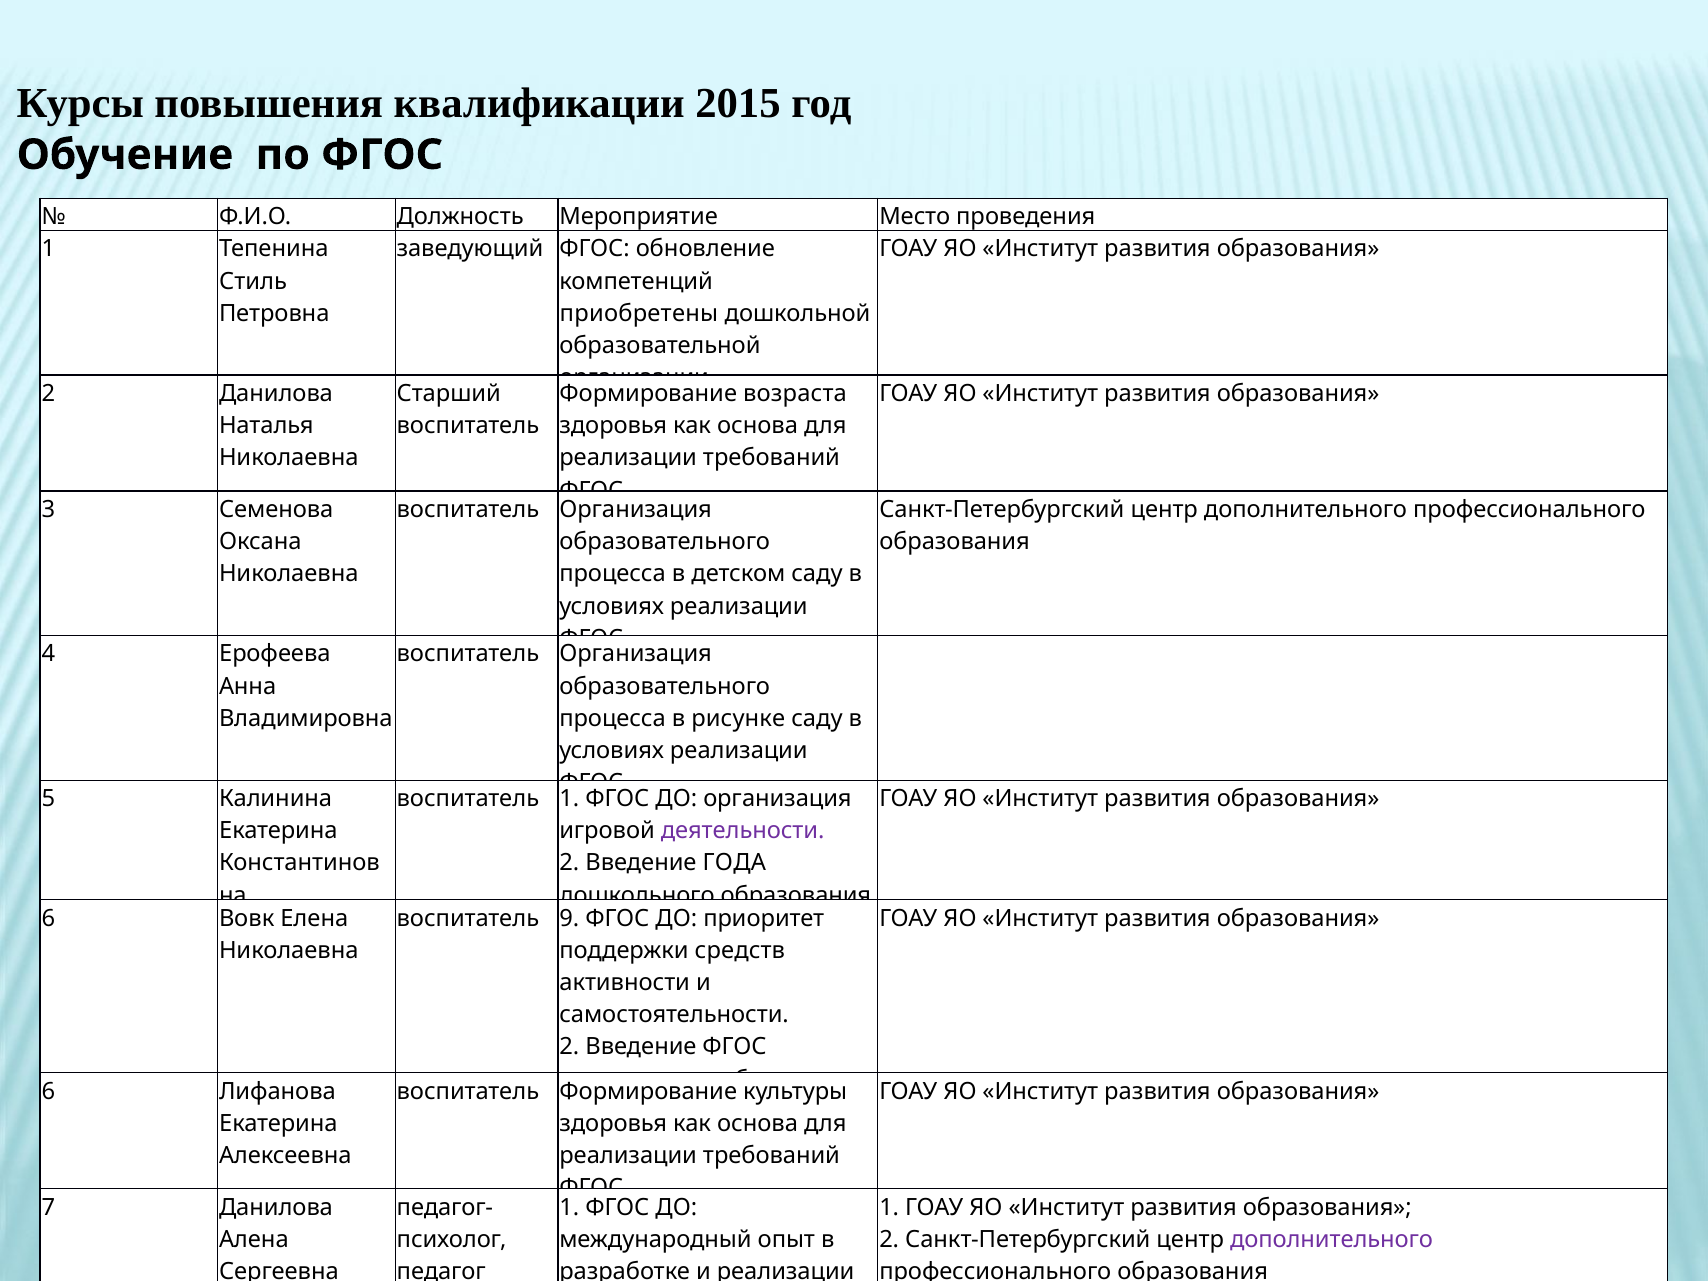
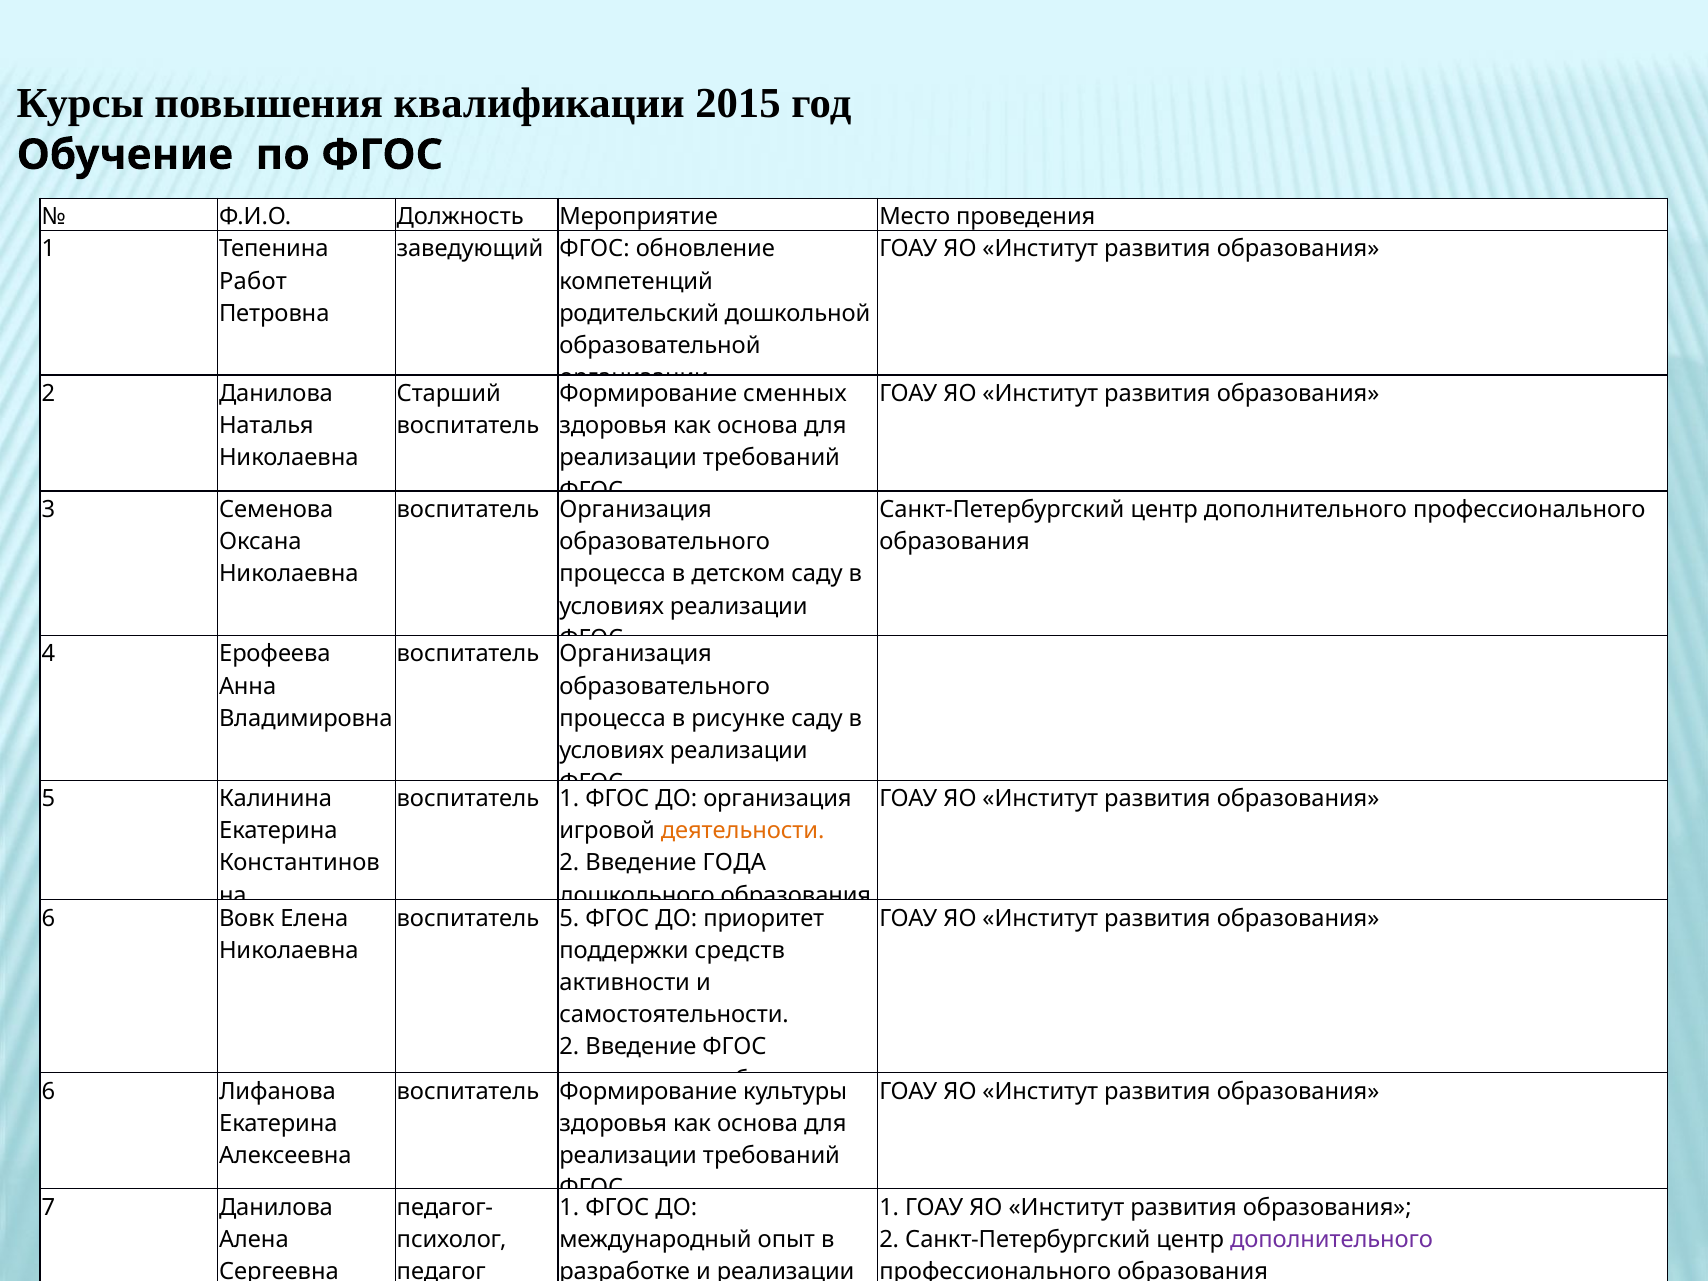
Стиль: Стиль -> Работ (253, 281)
приобретены: приобретены -> родительский (639, 313)
возраста: возраста -> сменных (795, 394)
деятельности colour: purple -> orange (743, 831)
воспитатель 9: 9 -> 5 (569, 918)
